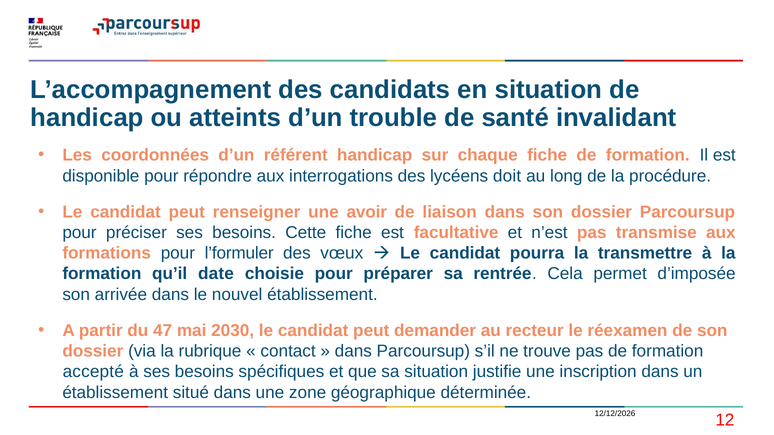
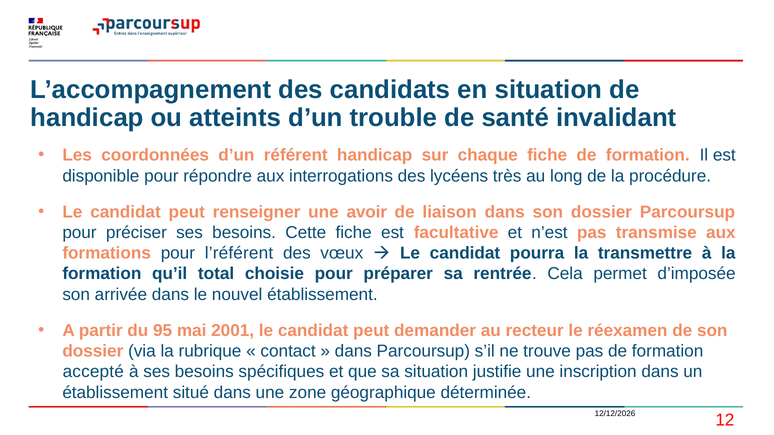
doit: doit -> très (507, 176)
l’formuler: l’formuler -> l’référent (239, 253)
date: date -> total (216, 274)
47: 47 -> 95 (163, 331)
2030: 2030 -> 2001 (233, 331)
